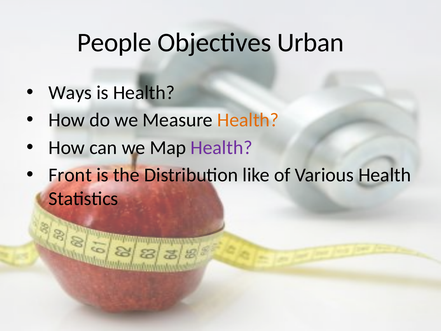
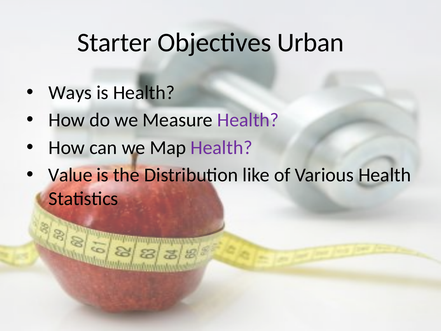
People: People -> Starter (114, 43)
Health colour: orange -> purple (248, 120)
Front: Front -> Value (70, 175)
